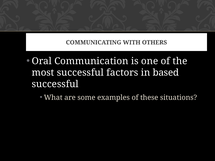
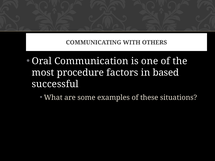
most successful: successful -> procedure (80, 73)
